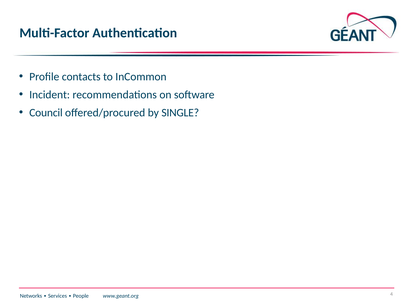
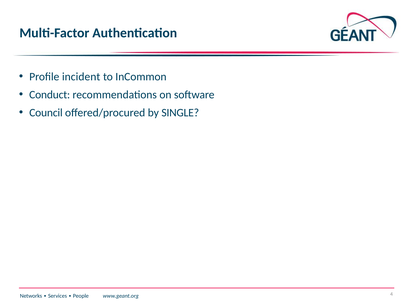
contacts: contacts -> incident (81, 76)
Incident: Incident -> Conduct (50, 94)
